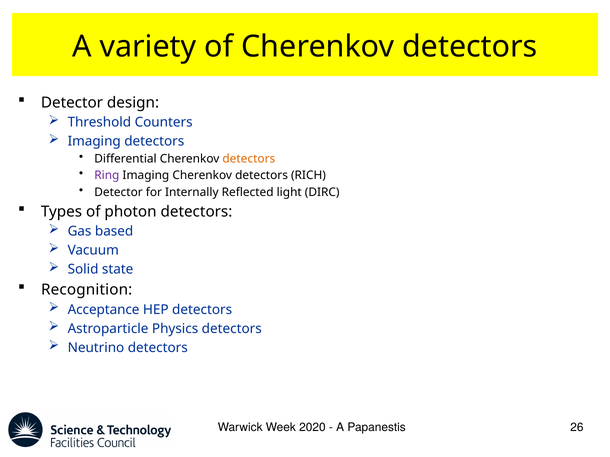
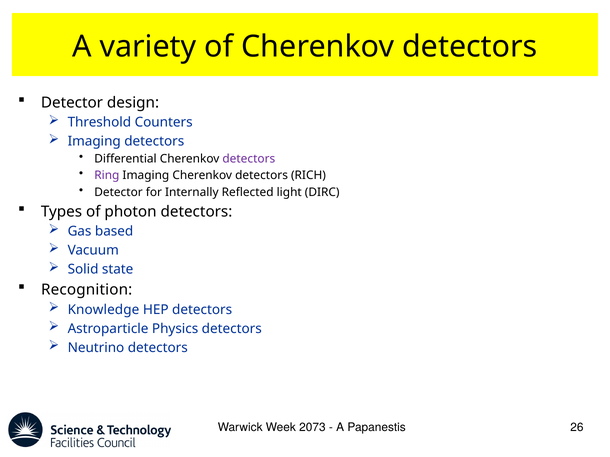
detectors colour: orange -> purple (249, 159)
Acceptance: Acceptance -> Knowledge (103, 310)
2020: 2020 -> 2073 (312, 428)
